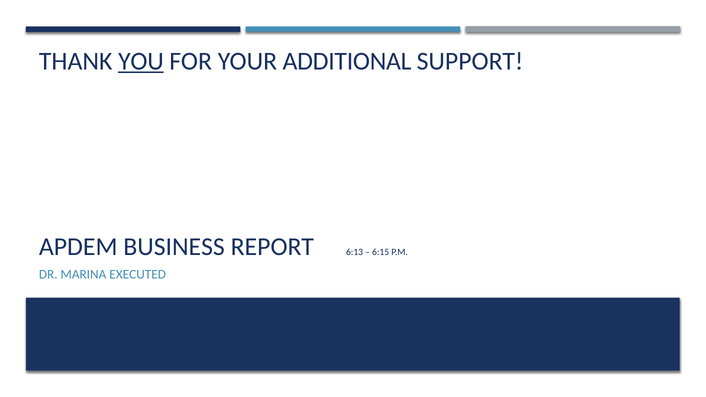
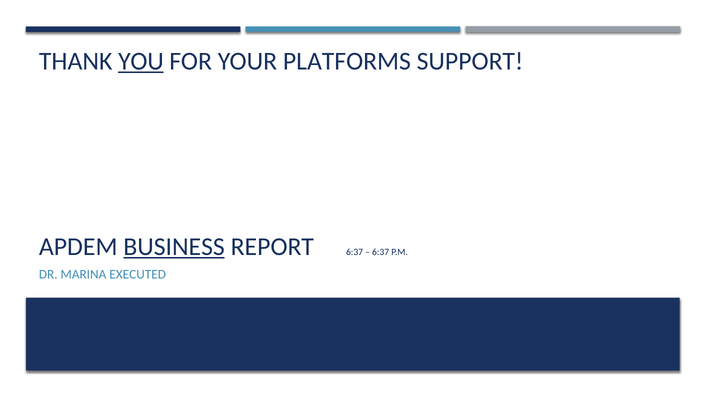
ADDITIONAL: ADDITIONAL -> PLATFORMS (347, 61)
BUSINESS underline: none -> present (174, 247)
REPORT 6:13: 6:13 -> 6:37 (355, 252)
6:15: 6:15 -> 6:37 (381, 252)
